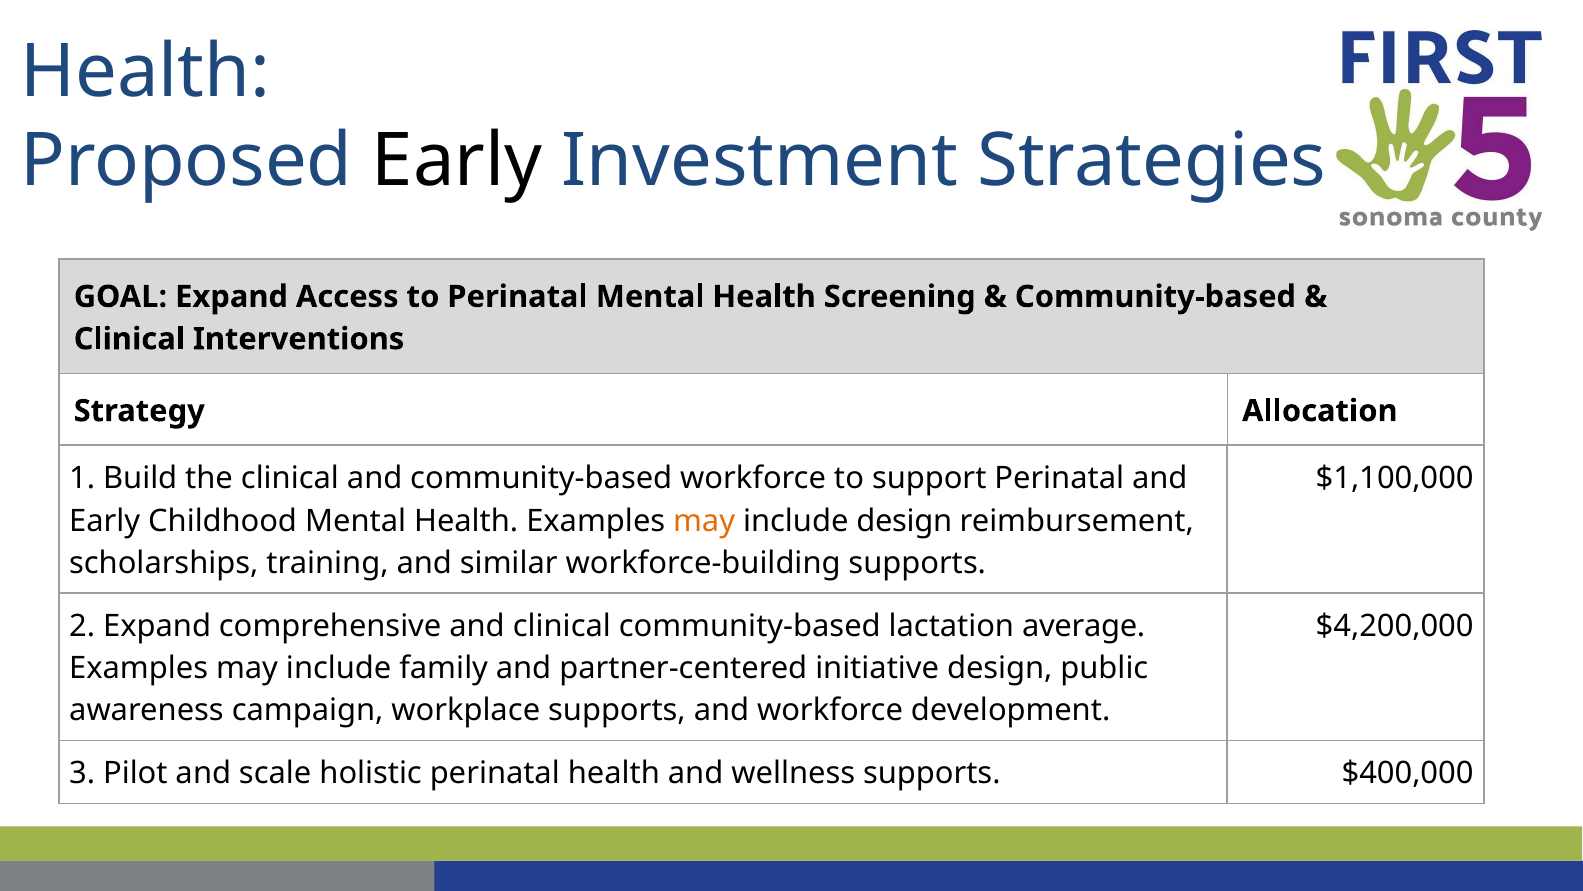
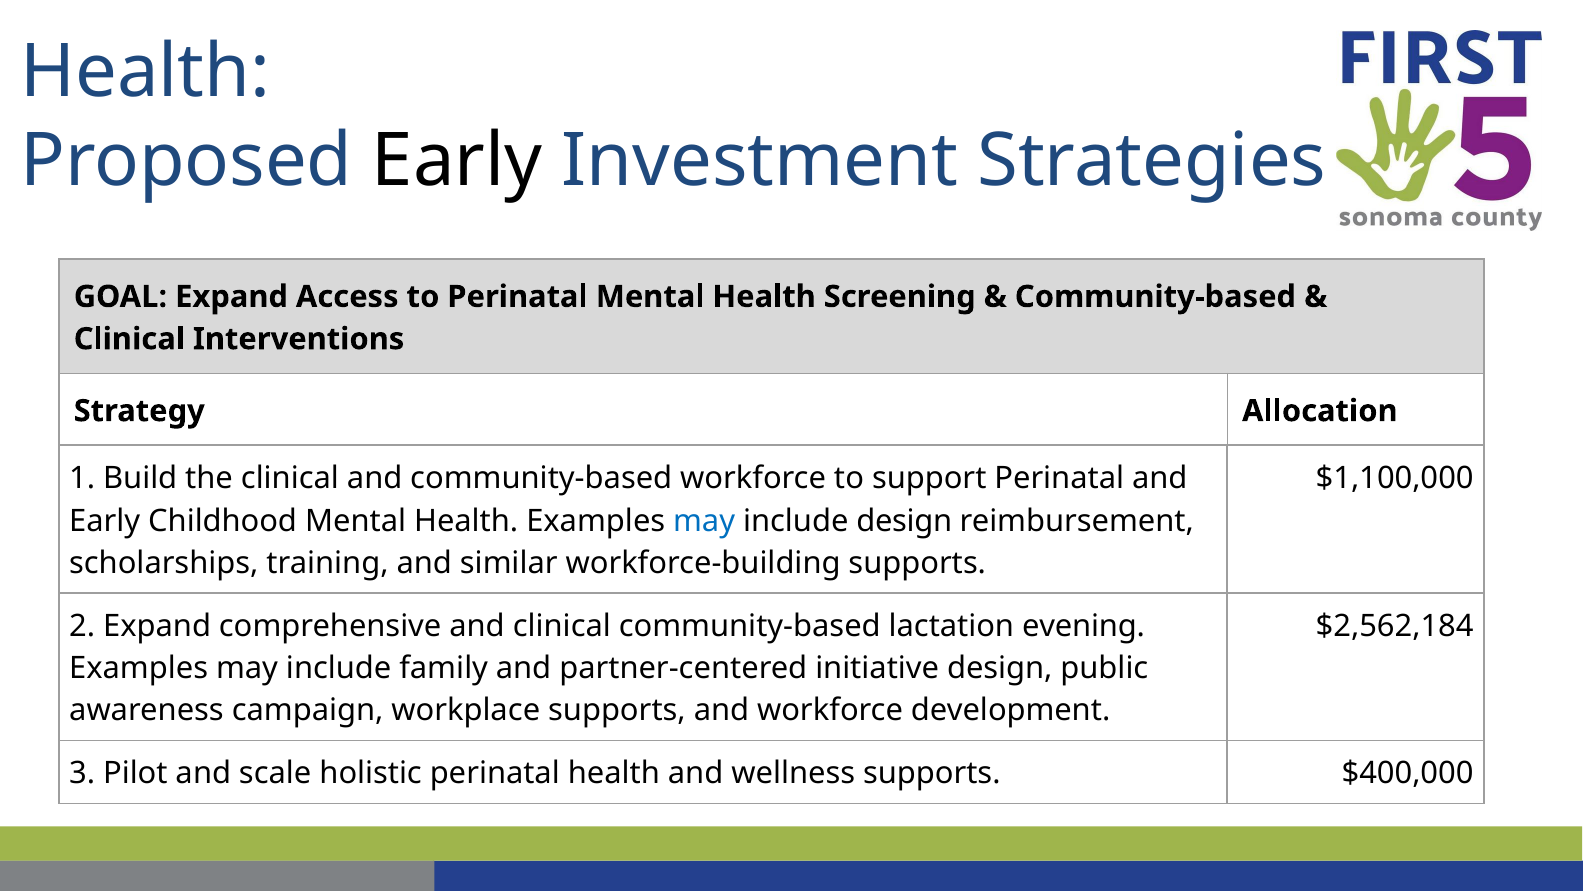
may colour: orange -> blue (704, 521)
average: average -> evening (1084, 626)
$4,200,000: $4,200,000 -> $2,562,184 (1395, 626)
